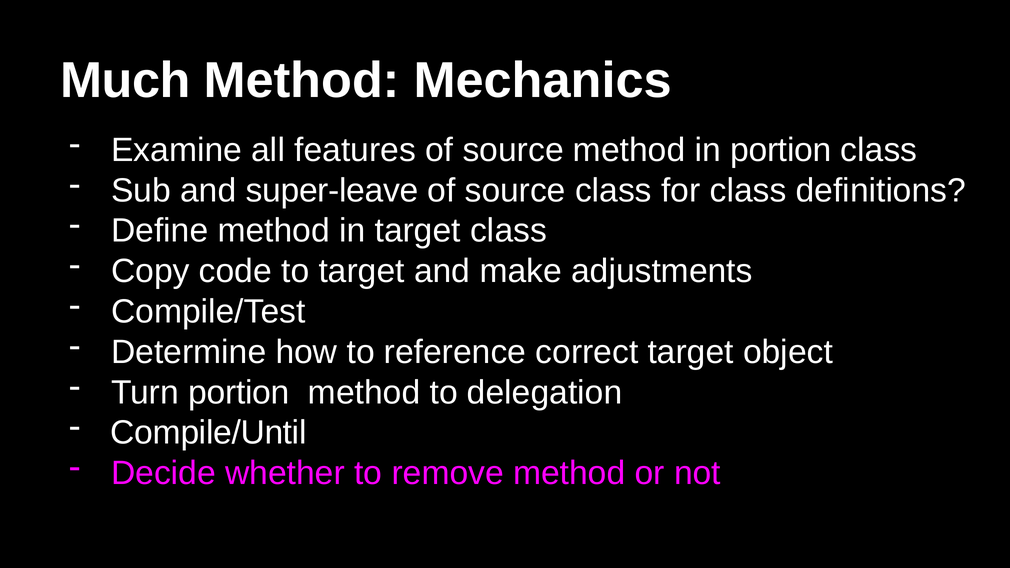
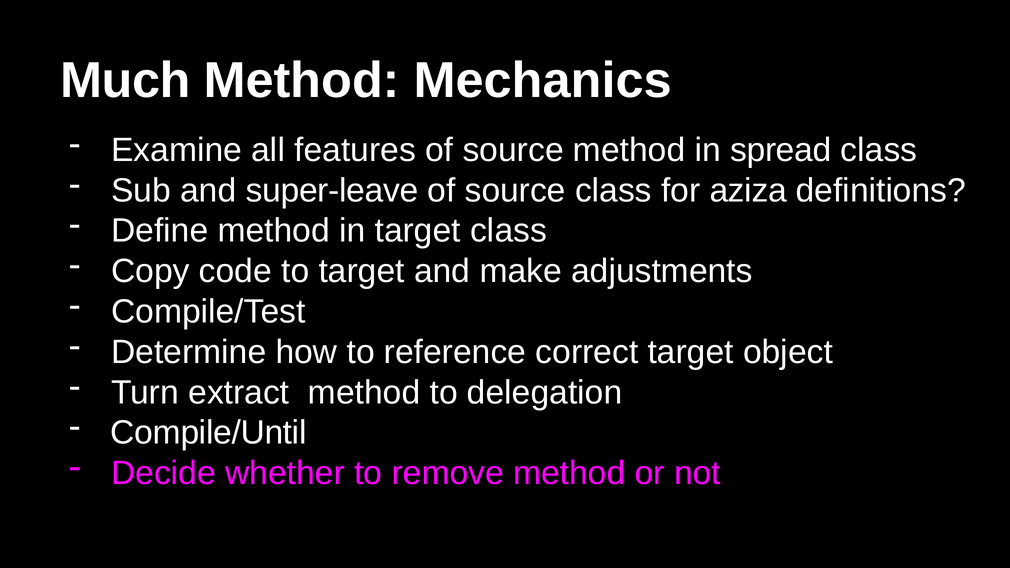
in portion: portion -> spread (781, 150)
for class: class -> aziza (748, 191)
Turn portion: portion -> extract (239, 393)
